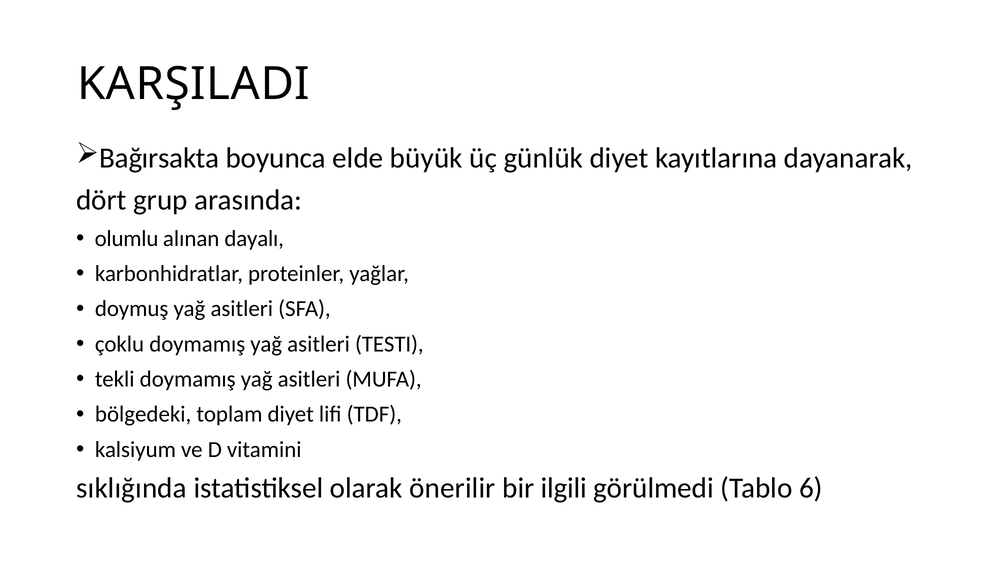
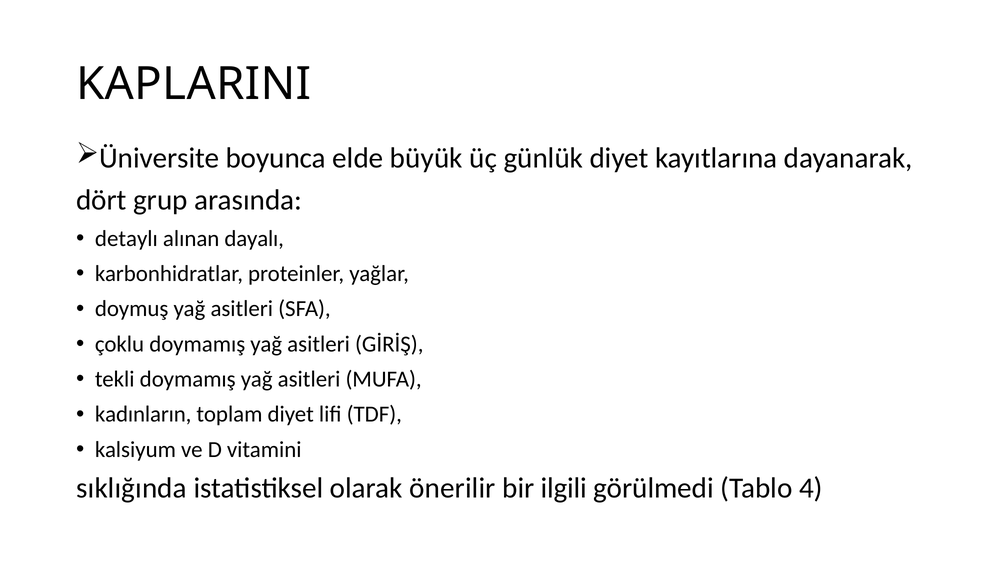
KARŞILADI: KARŞILADI -> KAPLARINI (194, 84)
Bağırsakta: Bağırsakta -> Üniversite (159, 158)
olumlu: olumlu -> detaylı (126, 238)
TESTI: TESTI -> GİRİŞ (389, 344)
bölgedeki: bölgedeki -> kadınların (143, 414)
6: 6 -> 4 (811, 488)
